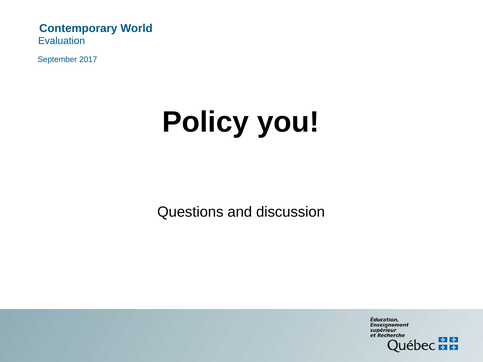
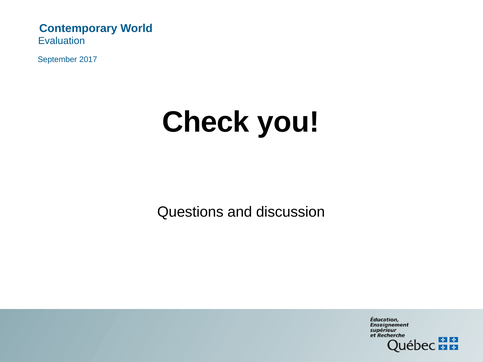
Policy: Policy -> Check (206, 122)
